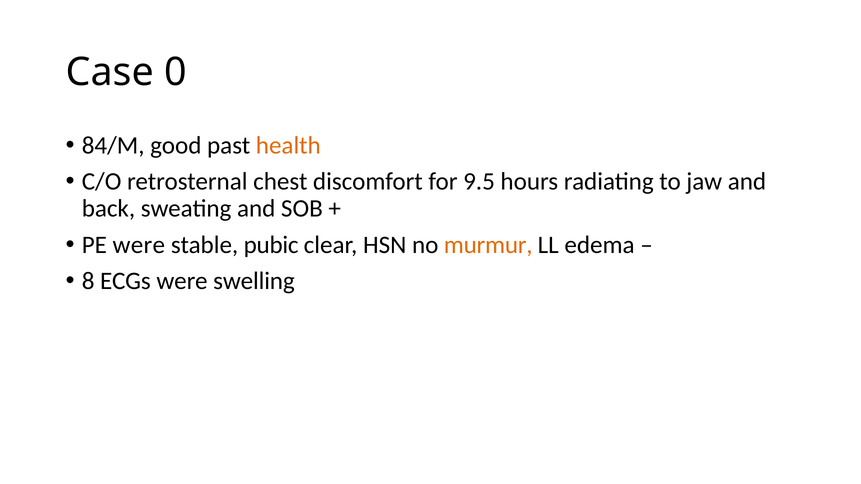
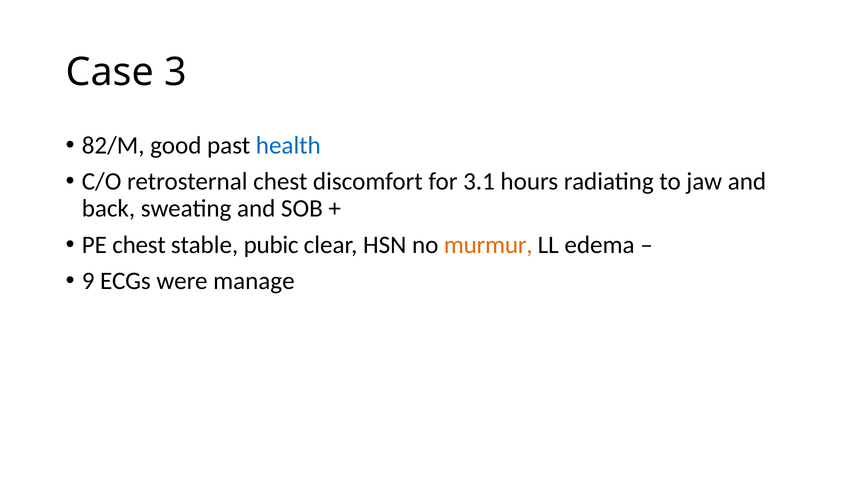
0: 0 -> 3 (175, 72)
84/M: 84/M -> 82/M (113, 146)
health colour: orange -> blue (288, 146)
9.5: 9.5 -> 3.1 (479, 182)
PE were: were -> chest (139, 245)
8: 8 -> 9 (88, 281)
swelling: swelling -> manage (254, 281)
